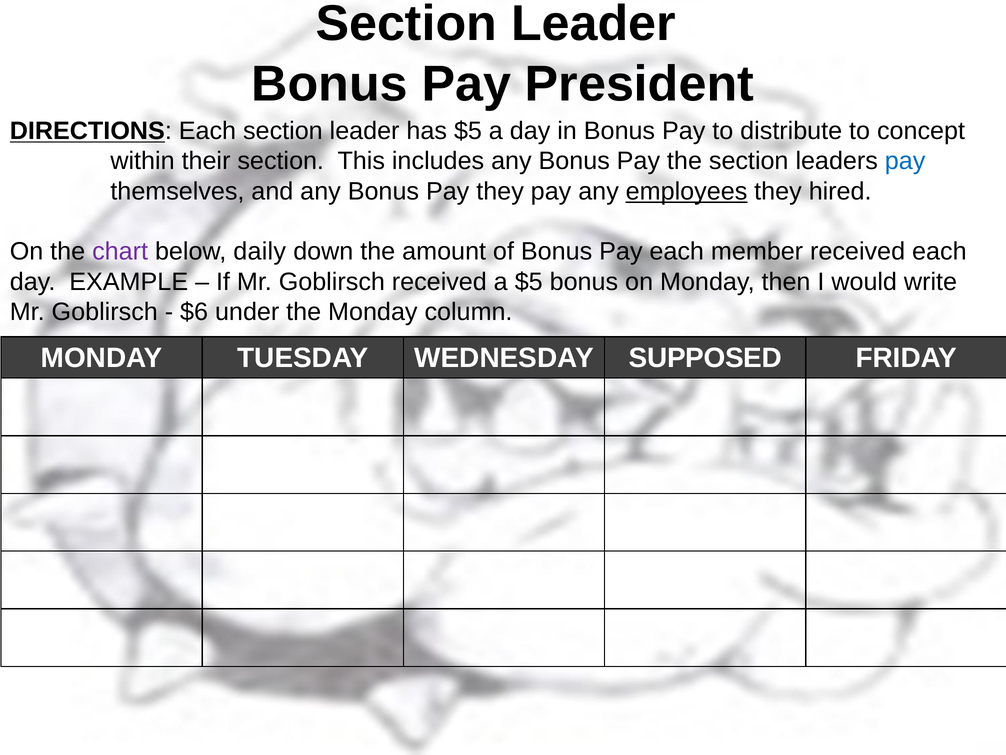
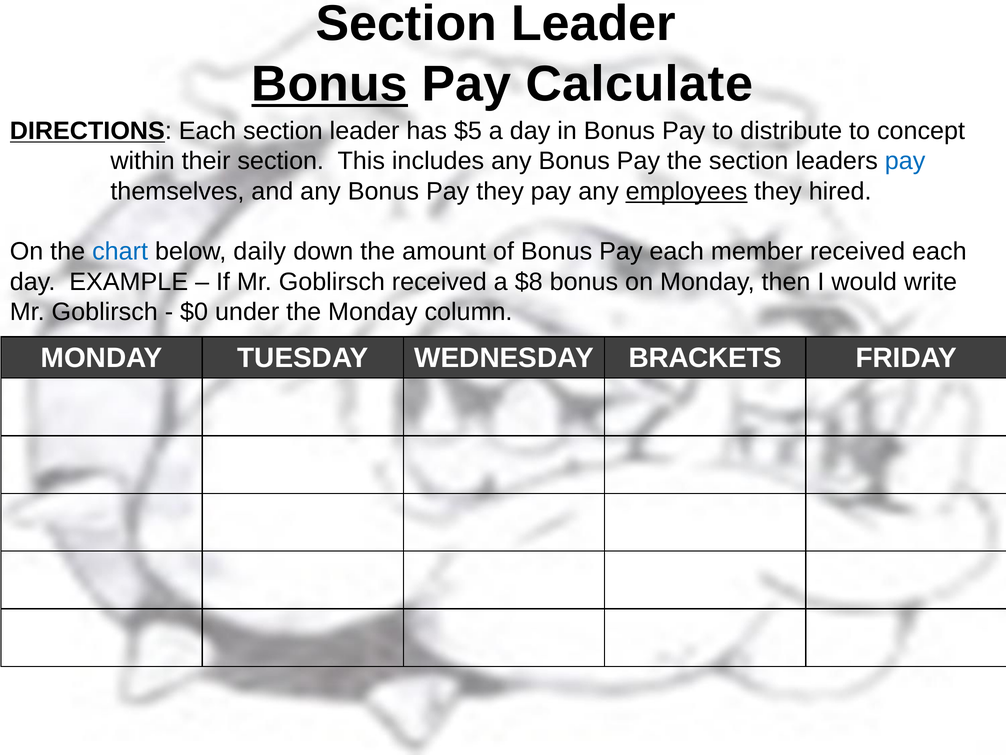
Bonus underline: none -> present (330, 84)
President: President -> Calculate (639, 84)
chart colour: purple -> blue (120, 251)
a $5: $5 -> $8 (529, 282)
$6: $6 -> $0 (194, 312)
SUPPOSED: SUPPOSED -> BRACKETS (705, 358)
